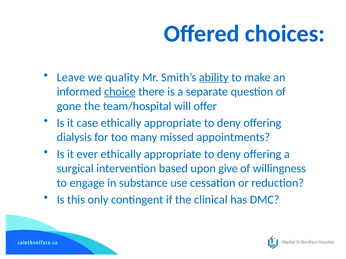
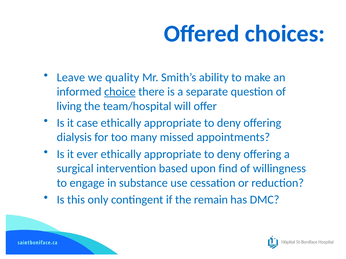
ability underline: present -> none (214, 77)
gone: gone -> living (69, 106)
give: give -> find (228, 169)
clinical: clinical -> remain (211, 200)
